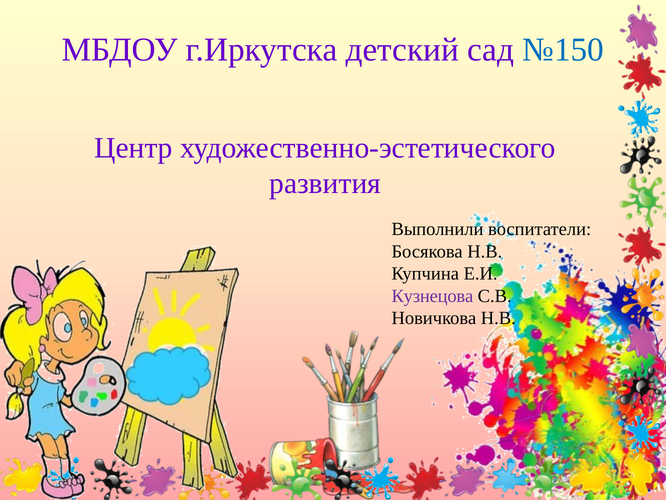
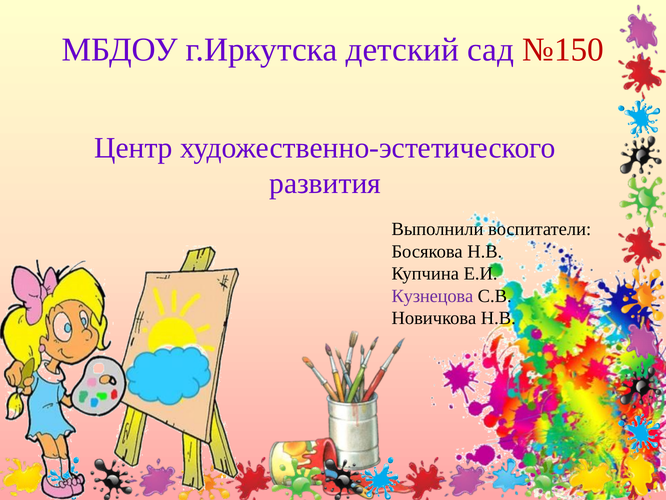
№150 colour: blue -> red (563, 50)
